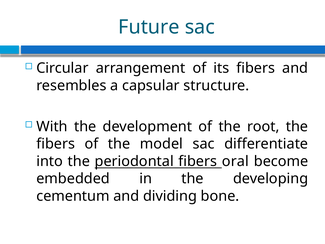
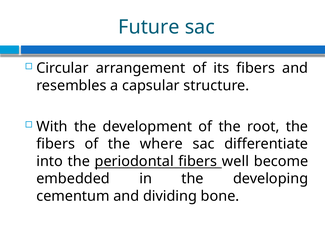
model: model -> where (161, 144)
oral: oral -> well (235, 161)
